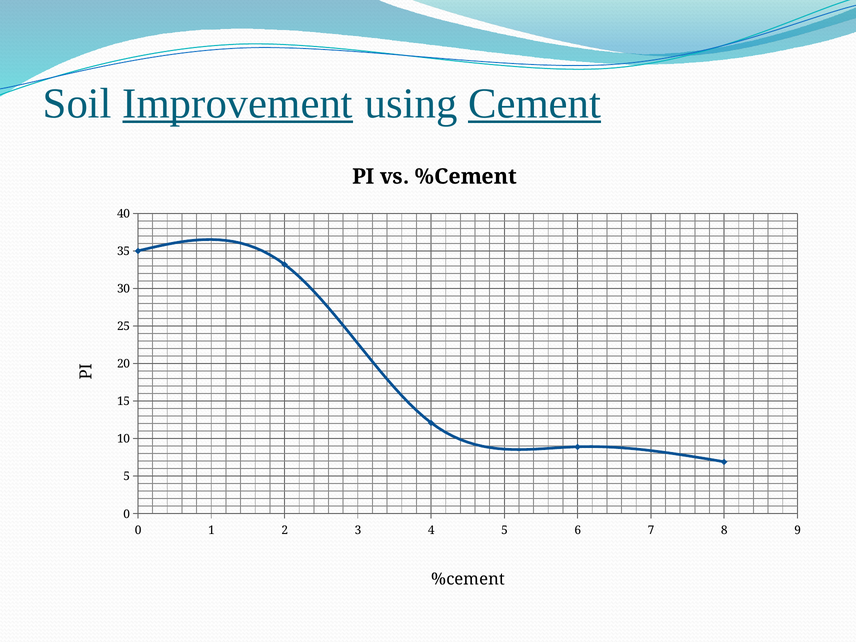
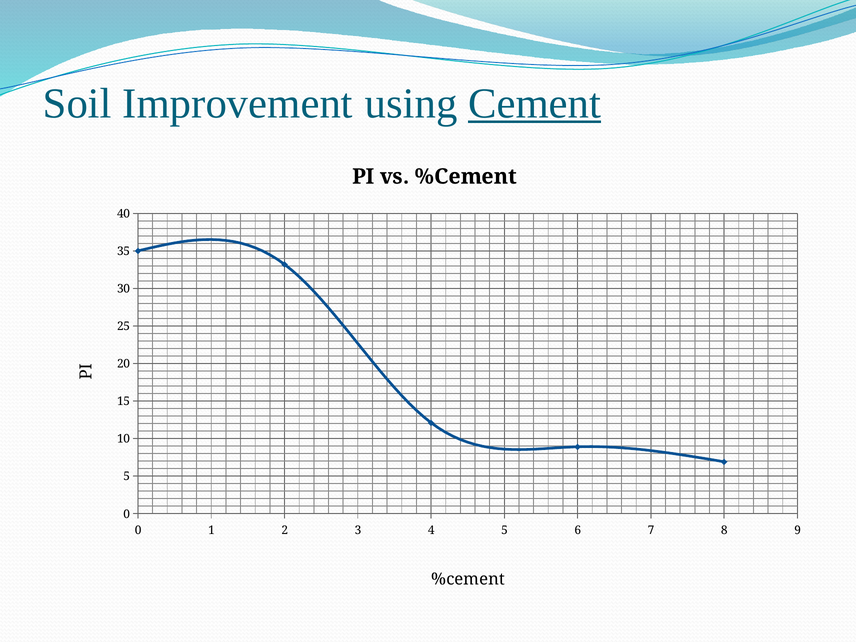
Improvement underline: present -> none (238, 104)
